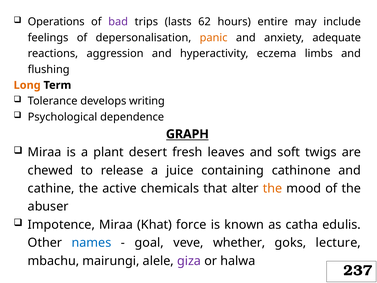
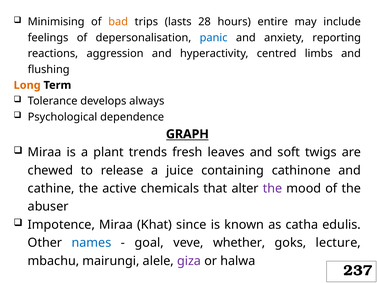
Operations: Operations -> Minimising (56, 22)
bad colour: purple -> orange (118, 22)
62: 62 -> 28 (205, 22)
panic colour: orange -> blue (214, 38)
adequate: adequate -> reporting (337, 38)
eczema: eczema -> centred (277, 53)
writing: writing -> always (147, 101)
desert: desert -> trends (148, 152)
the colour: orange -> purple (273, 188)
force: force -> since (191, 225)
